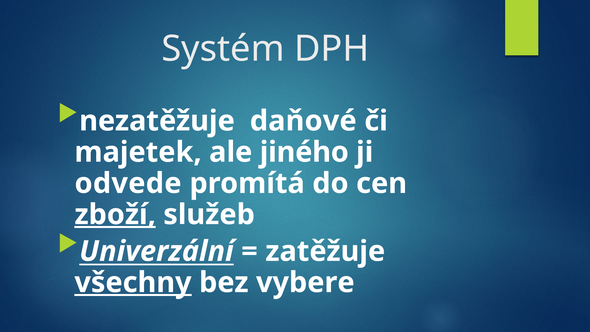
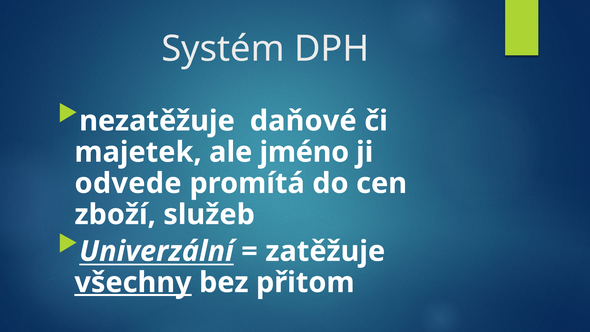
jiného: jiného -> jméno (304, 152)
zboží underline: present -> none (115, 215)
vybere: vybere -> přitom (305, 282)
